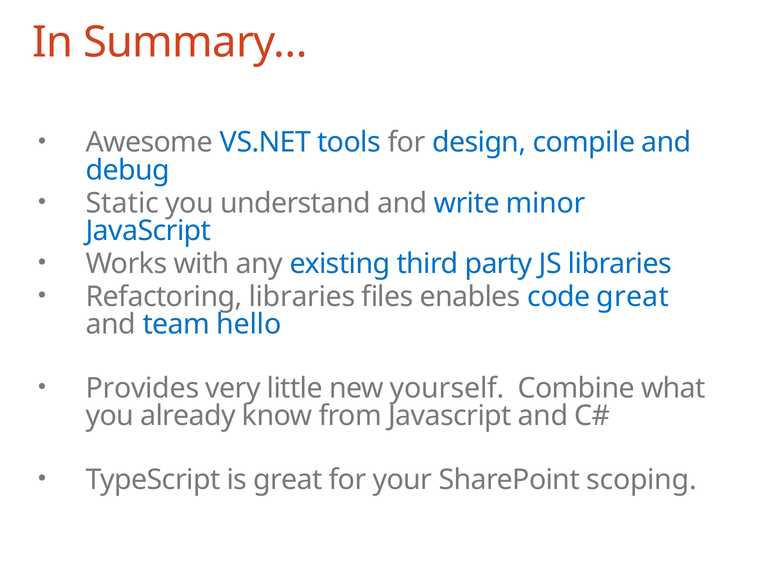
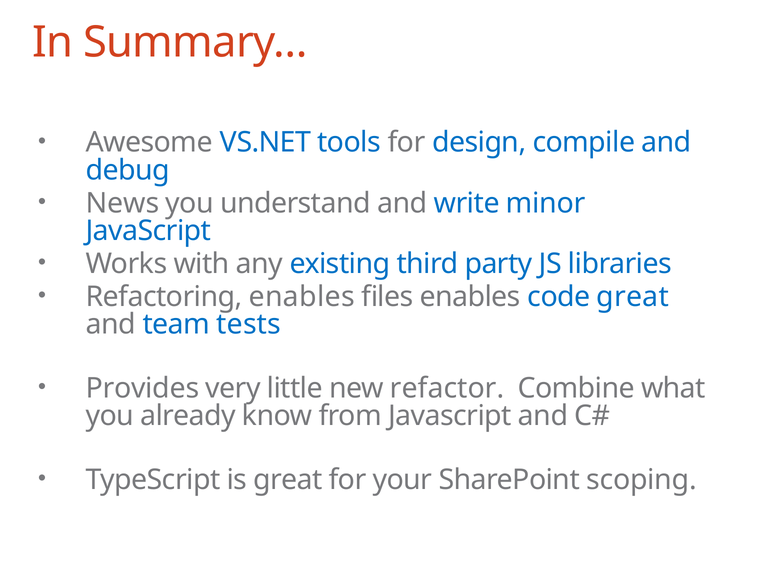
Static: Static -> News (122, 203)
Refactoring libraries: libraries -> enables (302, 297)
hello: hello -> tests (249, 324)
yourself: yourself -> refactor (447, 388)
